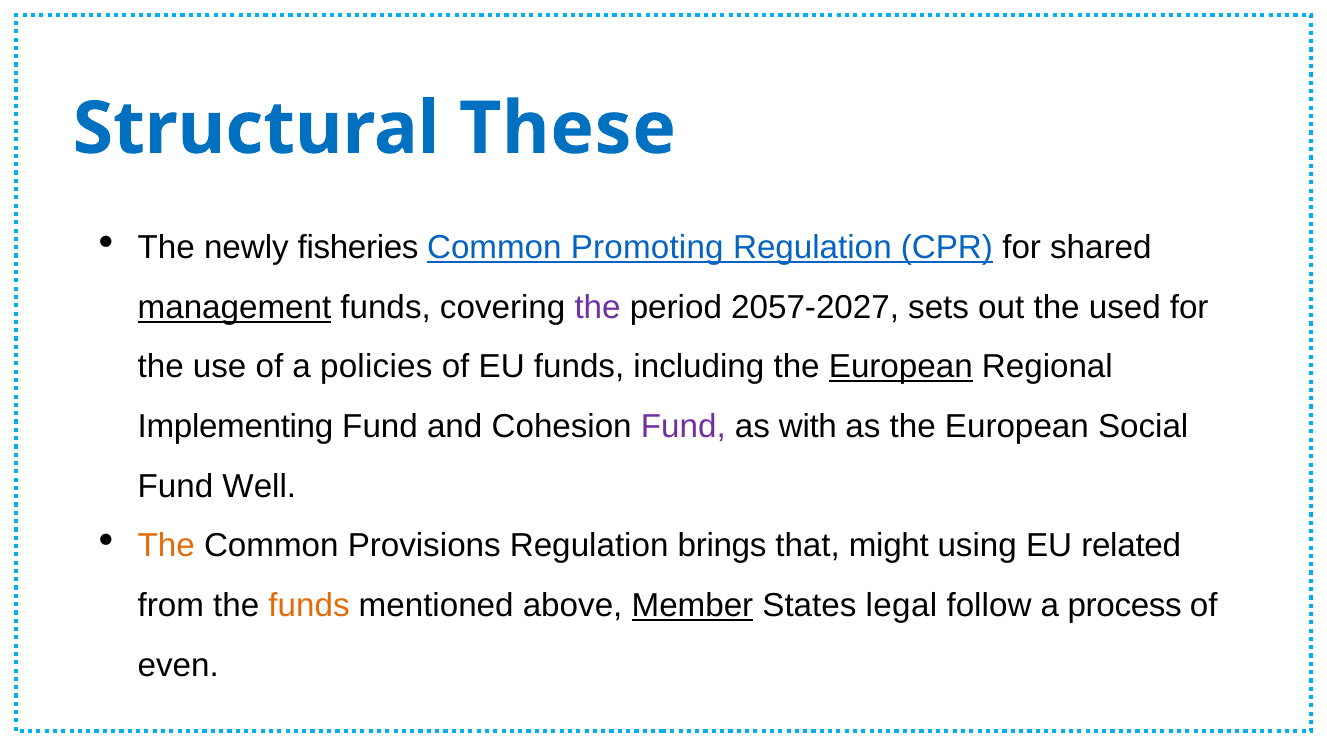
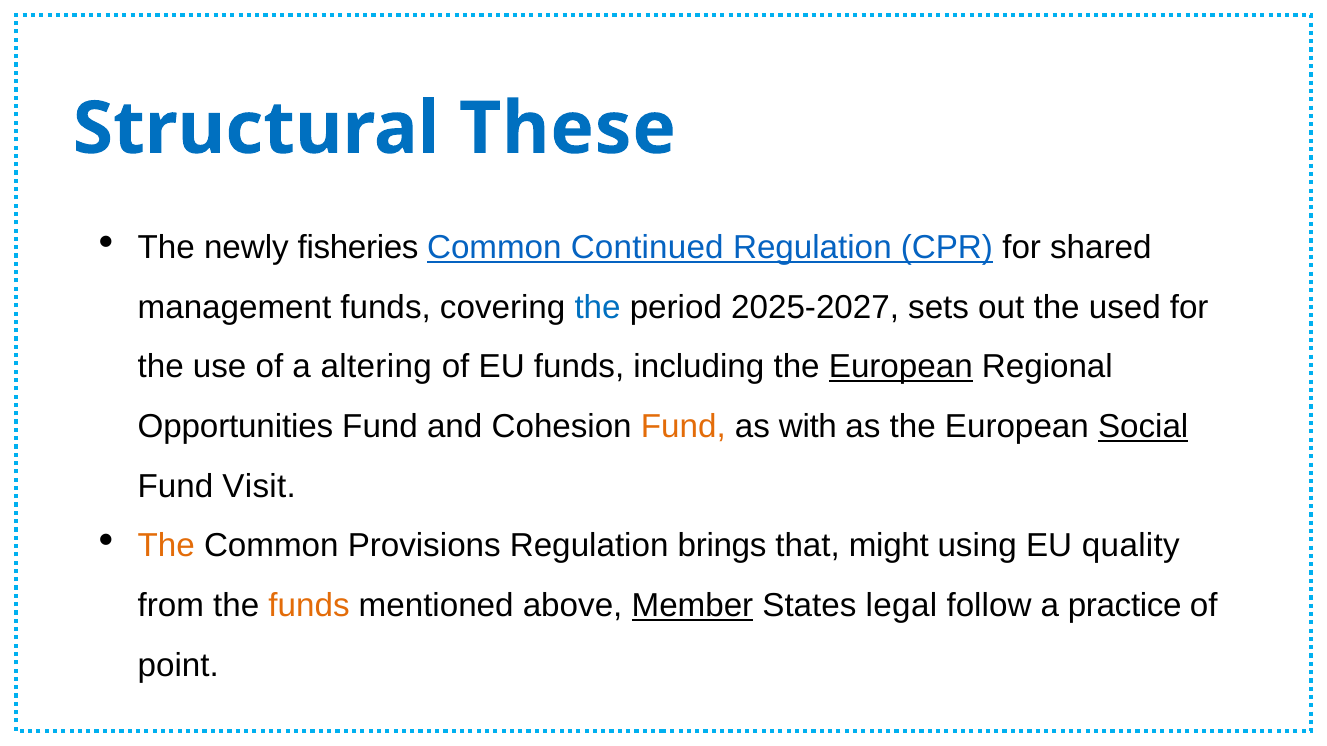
Promoting: Promoting -> Continued (647, 248)
management underline: present -> none (234, 307)
the colour: purple -> blue (598, 307)
2057-2027: 2057-2027 -> 2025-2027 (815, 307)
policies: policies -> altering (376, 367)
Implementing: Implementing -> Opportunities (235, 427)
Fund colour: purple -> orange (683, 427)
Social underline: none -> present (1143, 427)
Well: Well -> Visit (259, 487)
related: related -> quality (1131, 546)
process: process -> practice (1125, 606)
even: even -> point (178, 666)
